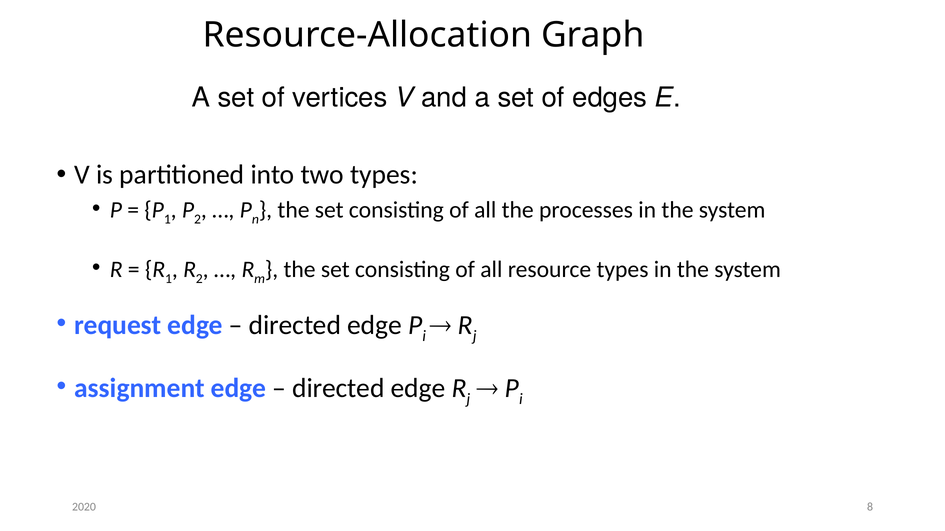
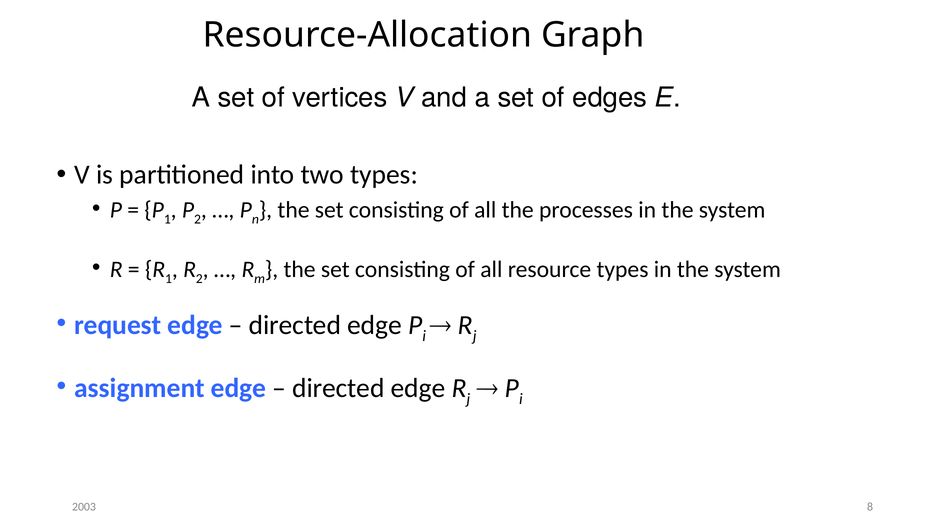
2020: 2020 -> 2003 (84, 508)
